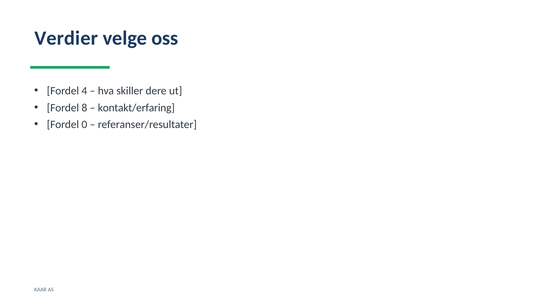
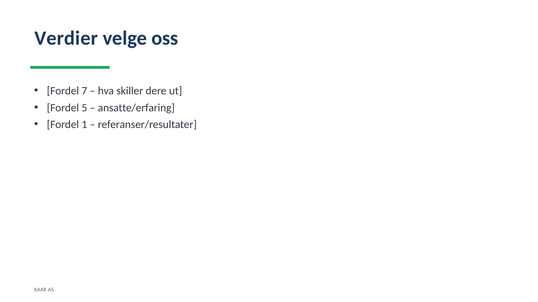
4: 4 -> 7 (84, 91)
8: 8 -> 5 (84, 108)
kontakt/erfaring: kontakt/erfaring -> ansatte/erfaring (136, 108)
0: 0 -> 1 (84, 125)
